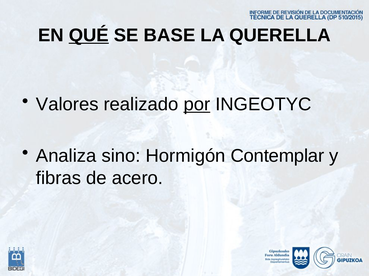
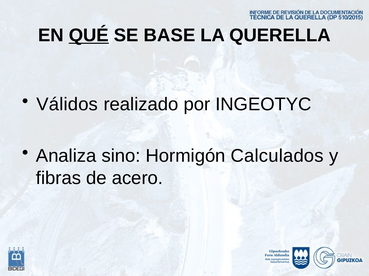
Valores: Valores -> Válidos (67, 105)
por underline: present -> none (197, 105)
Contemplar: Contemplar -> Calculados (277, 156)
